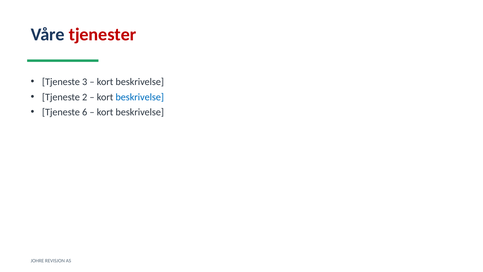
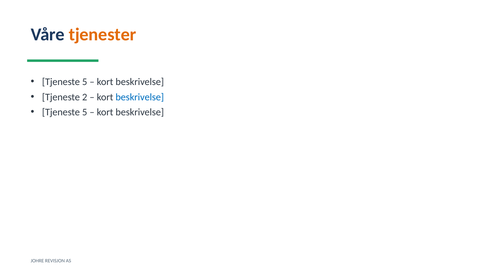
tjenester colour: red -> orange (103, 34)
3: 3 -> 5 (85, 82)
6: 6 -> 5 (85, 112)
